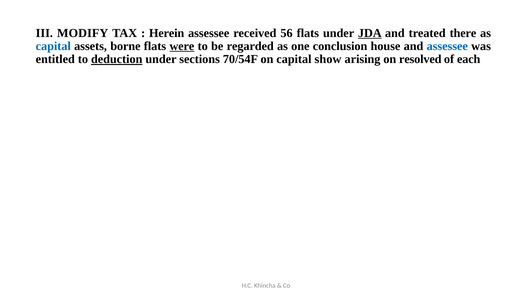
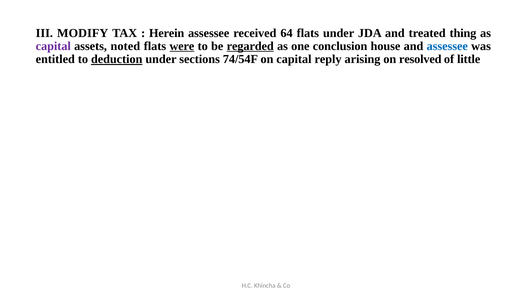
56: 56 -> 64 (287, 33)
JDA underline: present -> none (370, 33)
there: there -> thing (463, 33)
capital colour: blue -> purple (53, 46)
borne: borne -> noted (125, 46)
regarded underline: none -> present (250, 46)
70/54F: 70/54F -> 74/54F (240, 59)
show: show -> reply (328, 59)
each: each -> little (469, 59)
